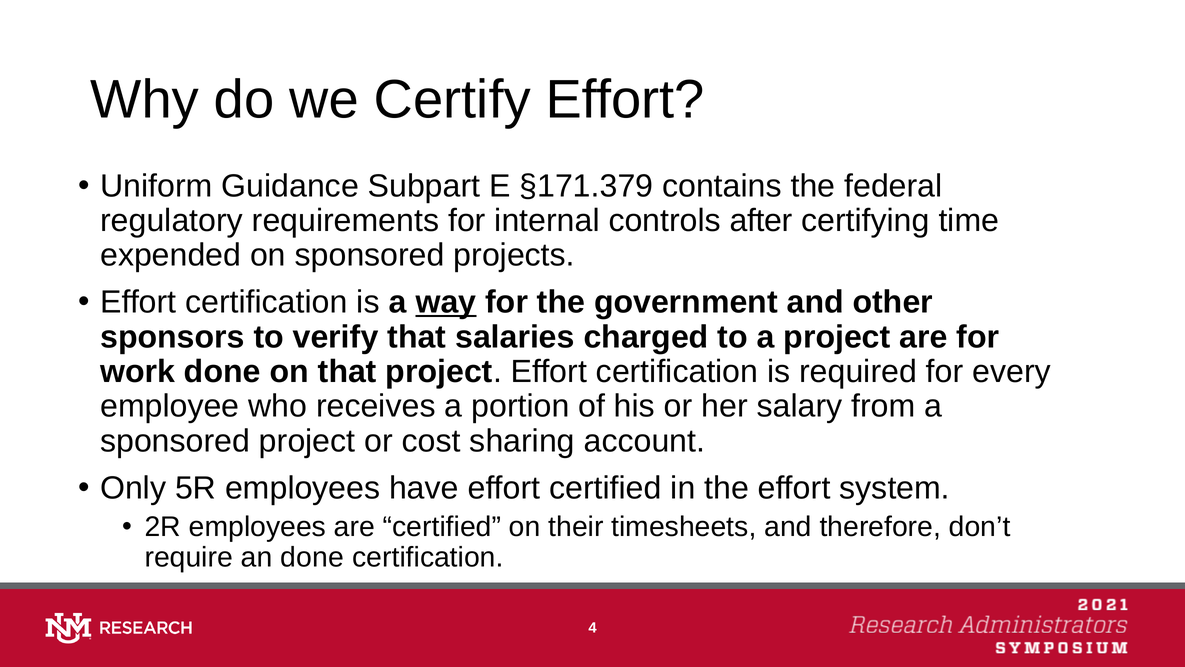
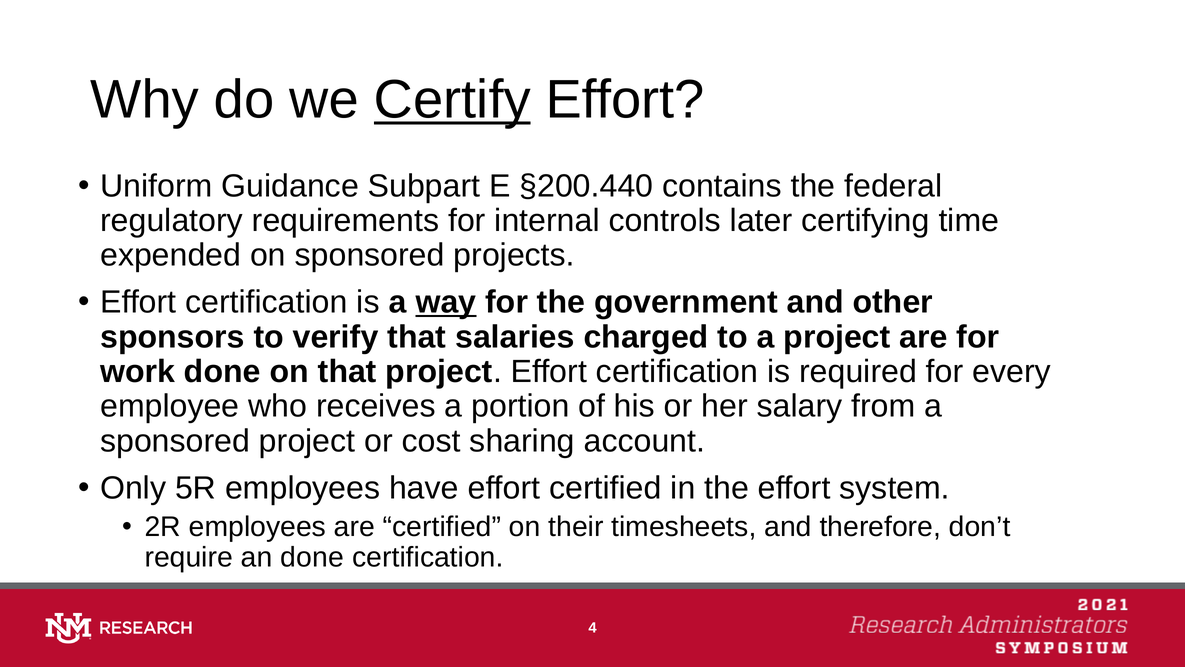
Certify underline: none -> present (452, 100)
§171.379: §171.379 -> §200.440 (586, 186)
after: after -> later (761, 221)
